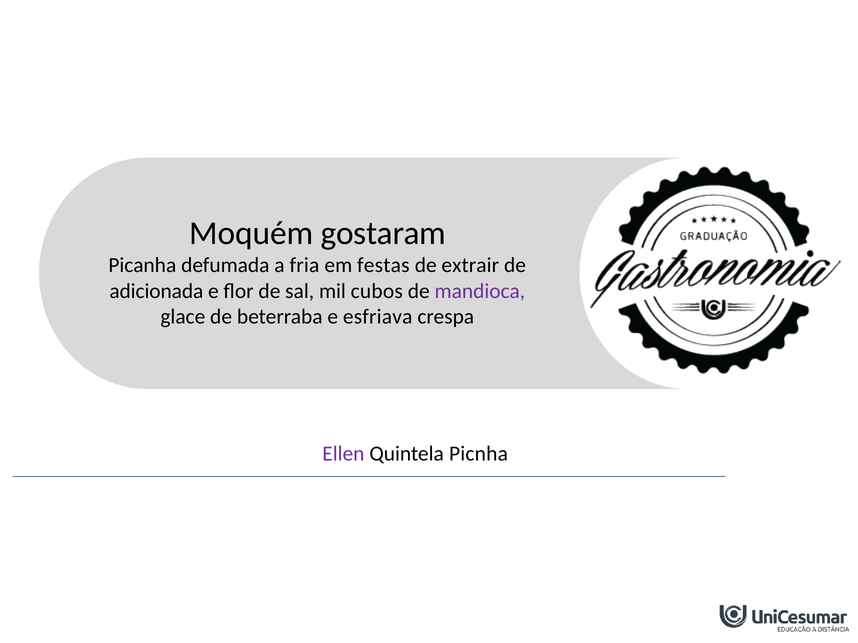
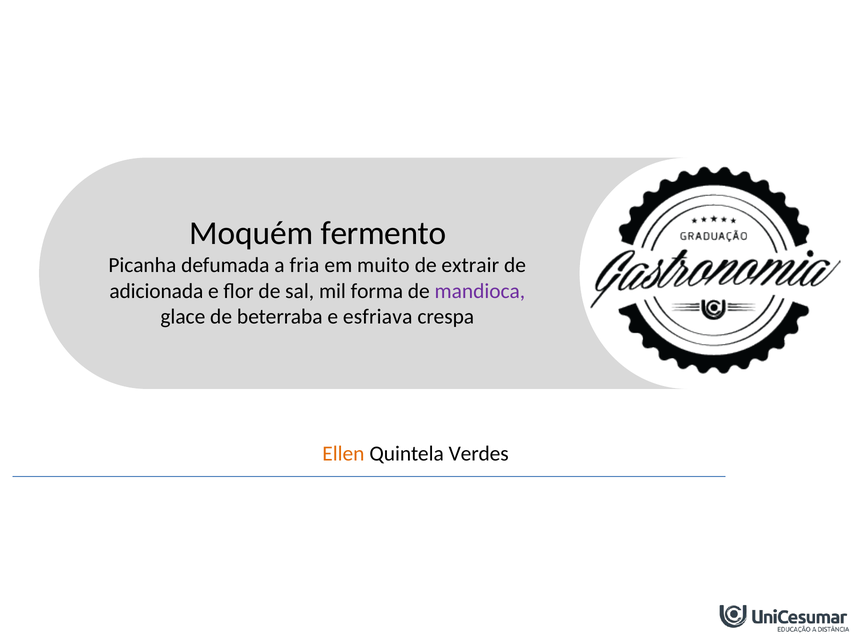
gostaram: gostaram -> fermento (383, 233)
festas: festas -> muito (383, 266)
cubos: cubos -> forma (377, 291)
Ellen colour: purple -> orange (343, 454)
Picnha: Picnha -> Verdes (479, 454)
